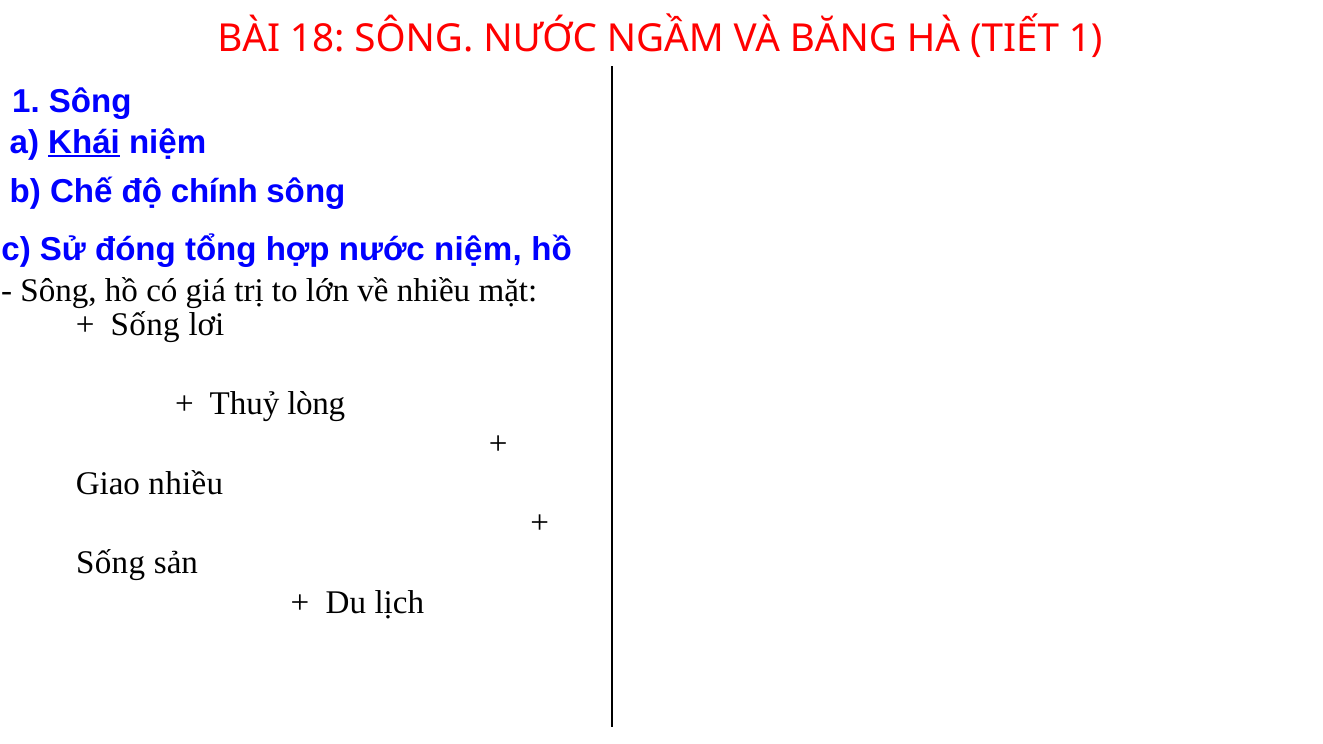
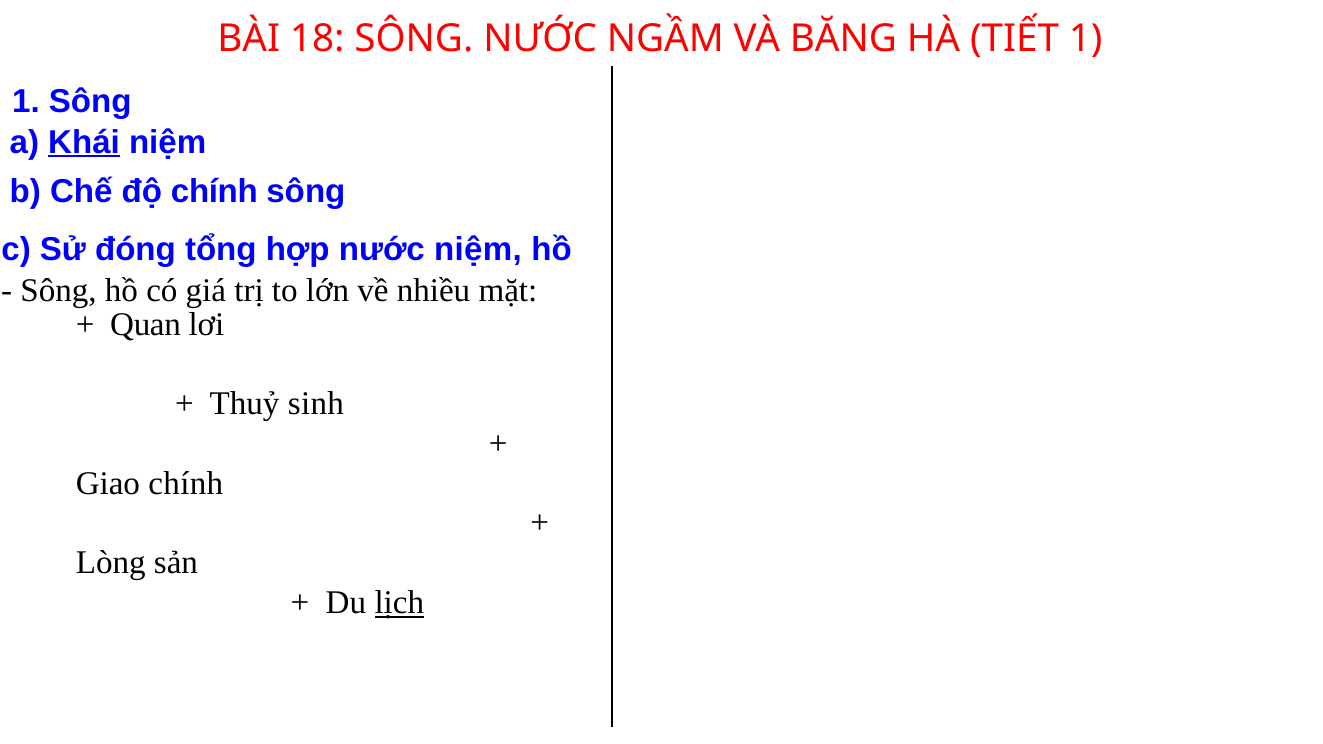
Sống: Sống -> Quan (146, 325)
lòng: lòng -> sinh (316, 404)
Giao nhiều: nhiều -> chính (186, 483)
Sống: Sống -> Lòng (111, 563)
lịch underline: none -> present (399, 603)
